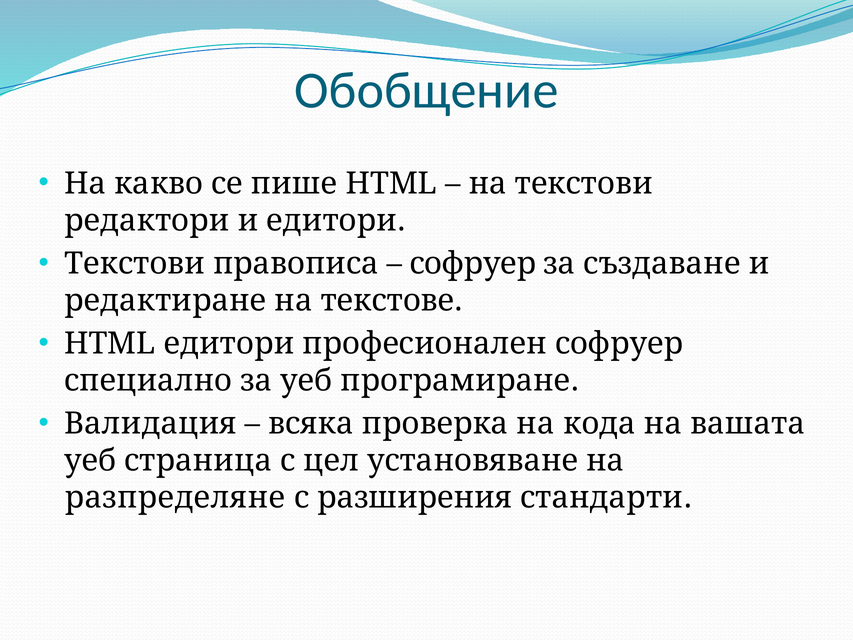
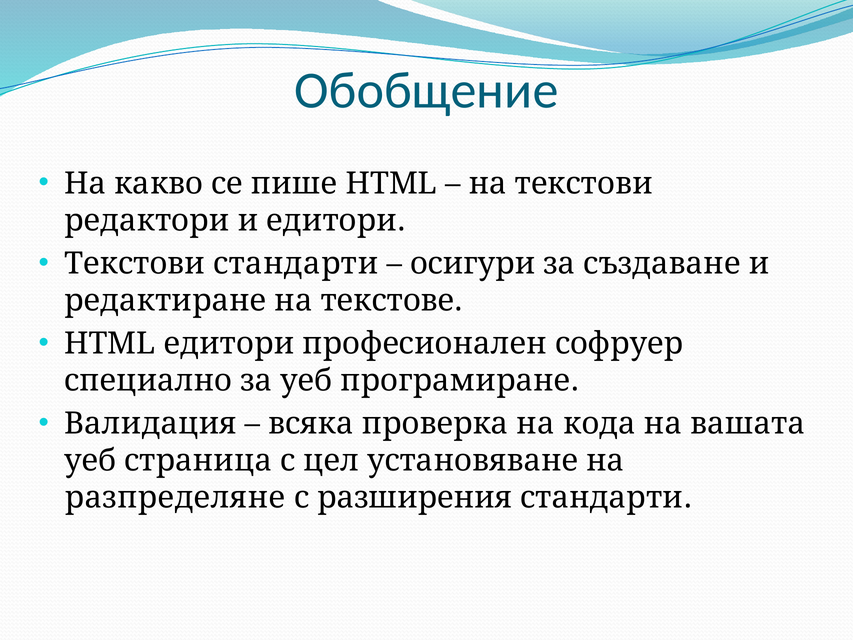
Текстови правописа: правописа -> стандарти (296, 264)
софруер: софруер -> осигури (473, 264)
